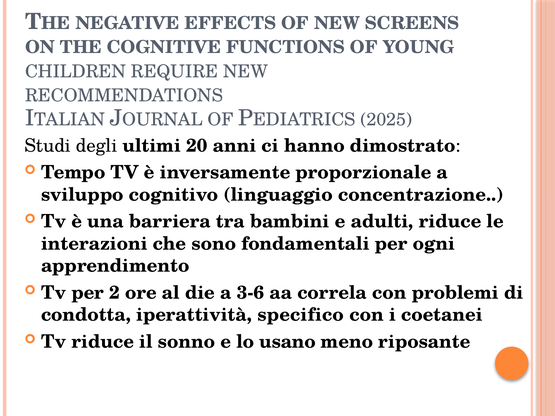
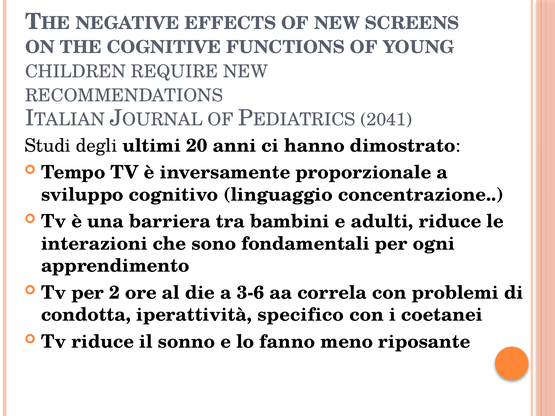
2025: 2025 -> 2041 (386, 120)
usano: usano -> fanno (287, 342)
